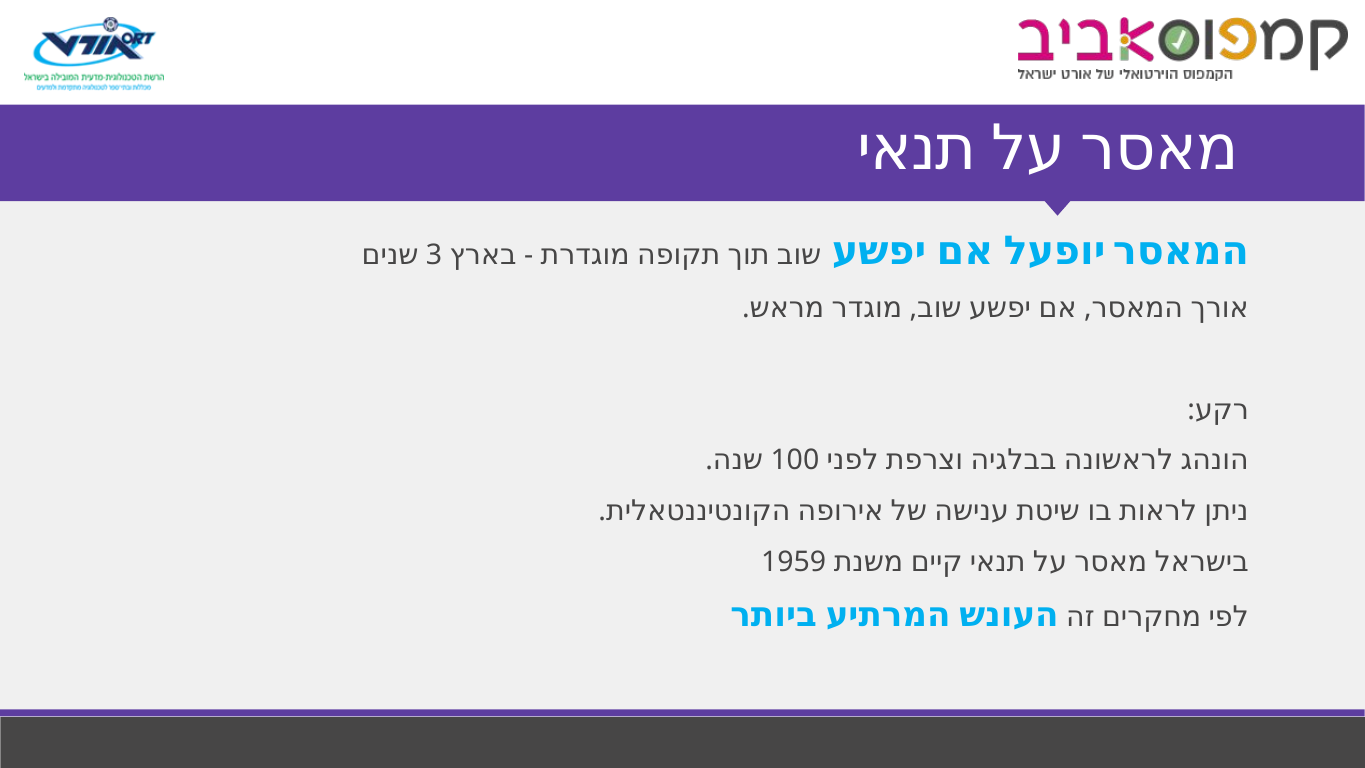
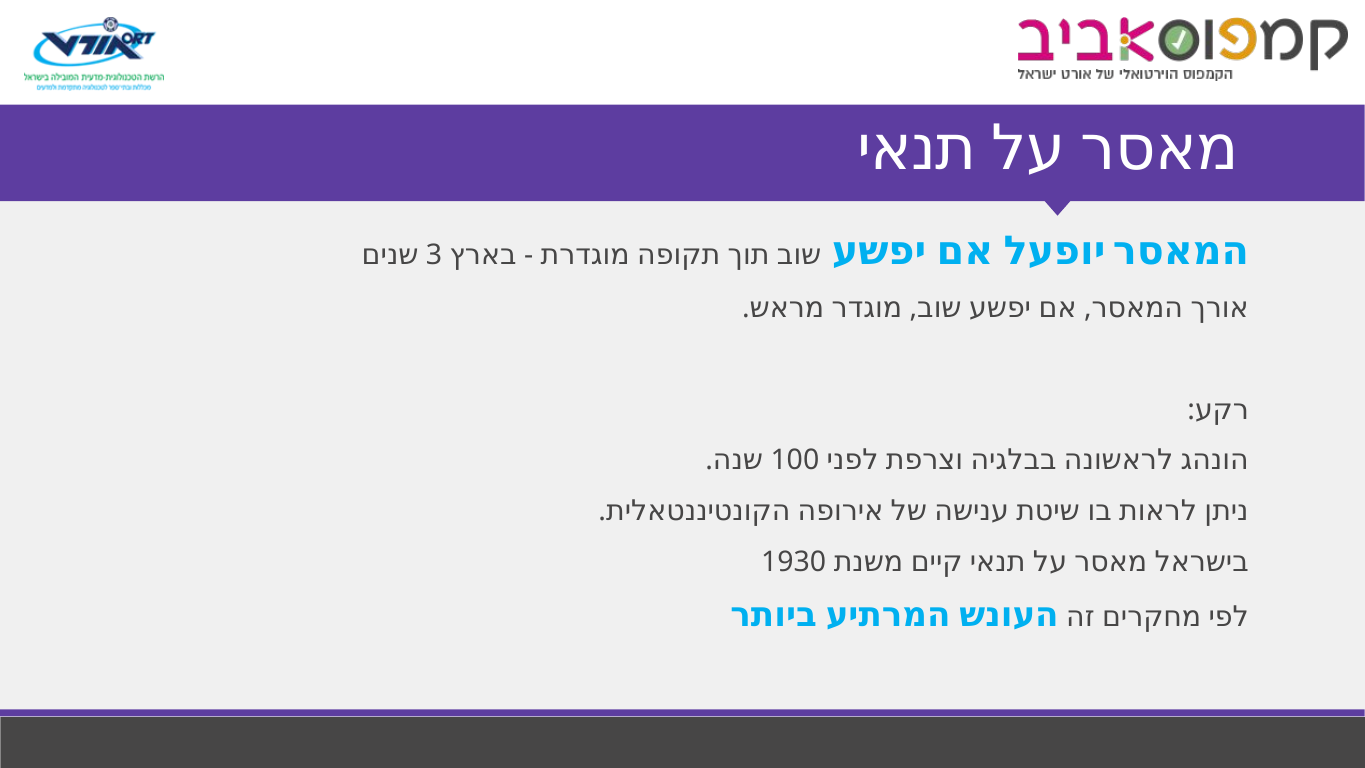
1959: 1959 -> 1930 (794, 562)
